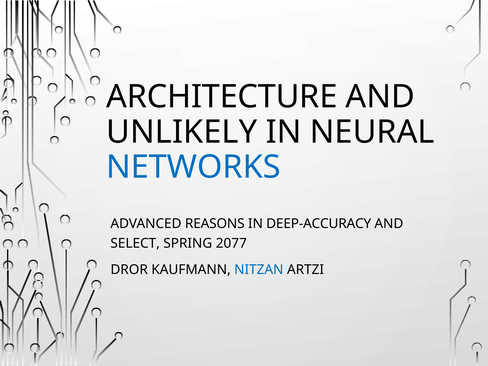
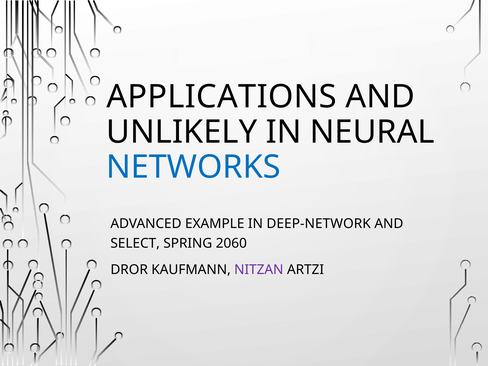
ARCHITECTURE: ARCHITECTURE -> APPLICATIONS (222, 97)
REASONS: REASONS -> EXAMPLE (215, 224)
DEEP-ACCURACY: DEEP-ACCURACY -> DEEP-NETWORK (319, 224)
2077: 2077 -> 2060 (231, 243)
NITZAN colour: blue -> purple (259, 270)
